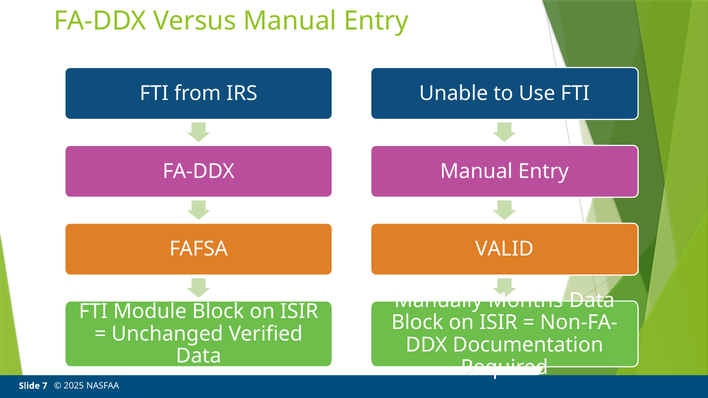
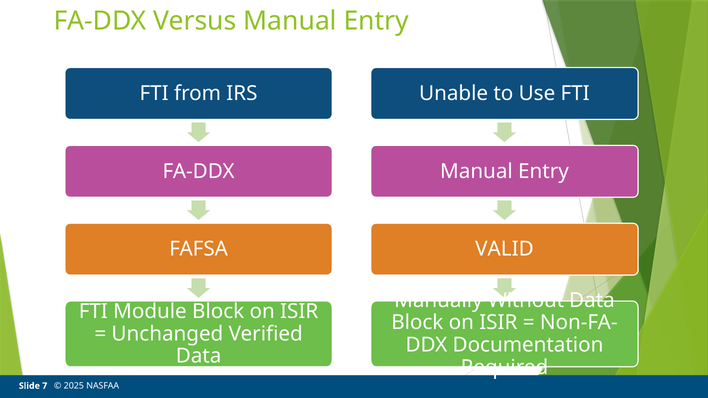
Months: Months -> Without (526, 301)
